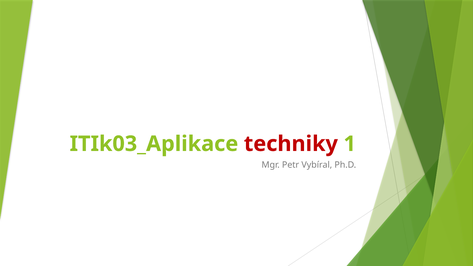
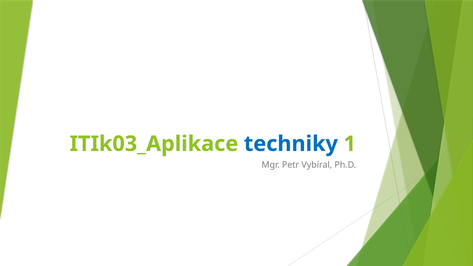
techniky colour: red -> blue (291, 144)
